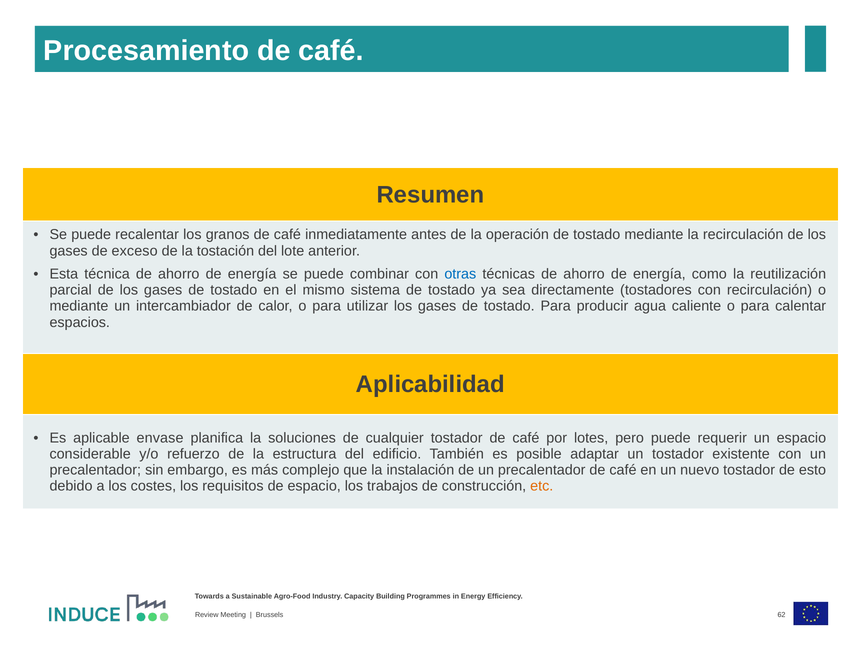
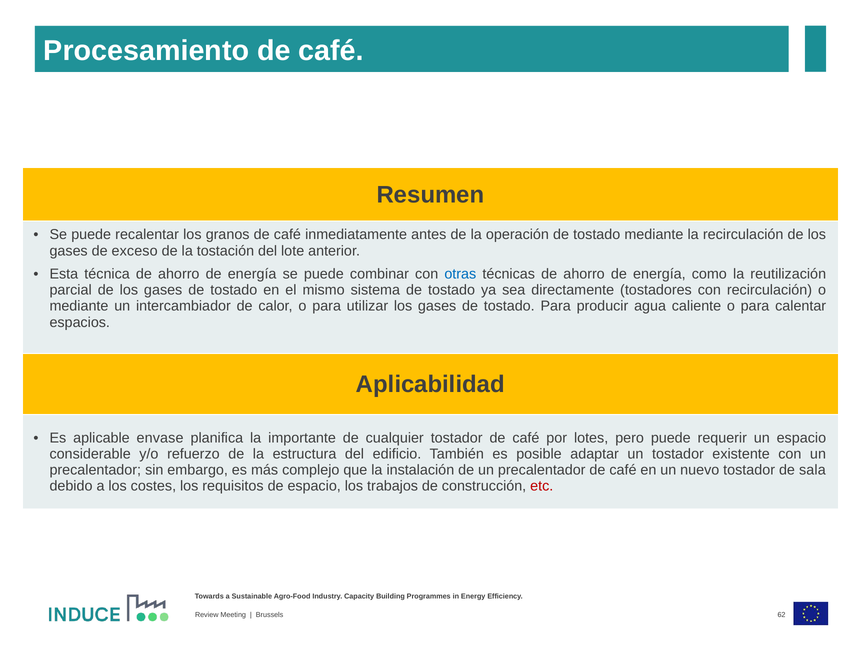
soluciones: soluciones -> importante (302, 438)
esto: esto -> sala (812, 470)
etc colour: orange -> red (542, 486)
